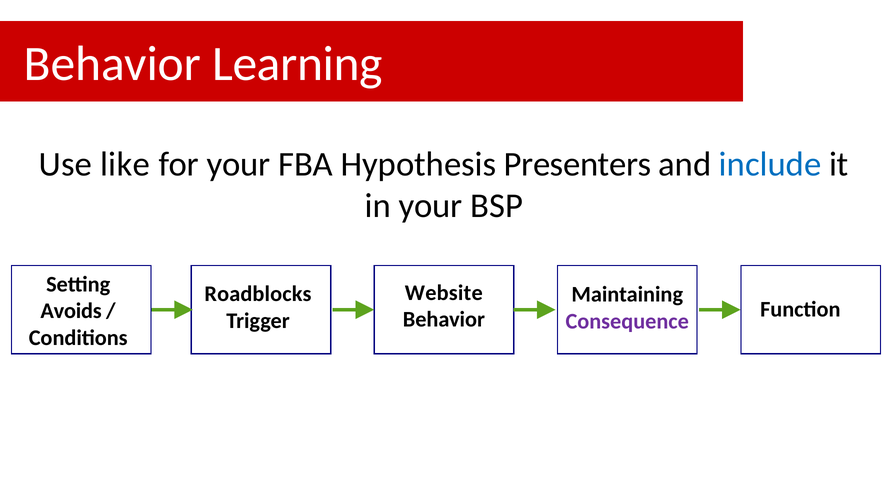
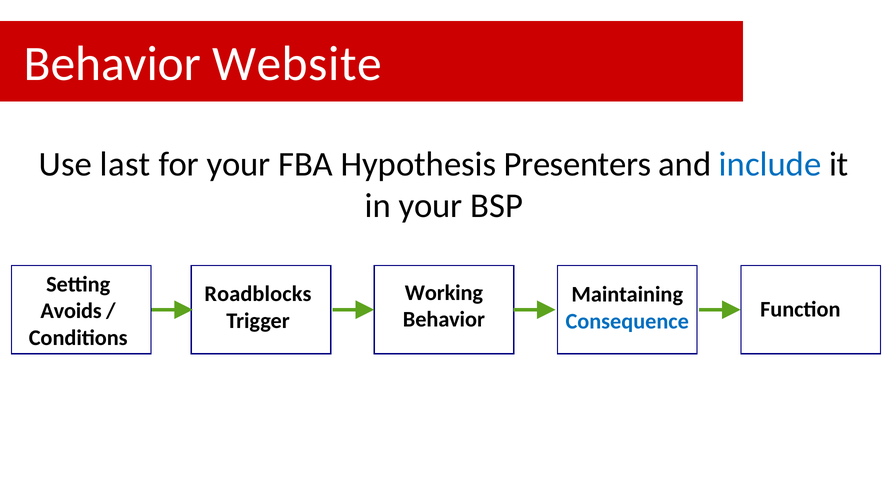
Learning: Learning -> Website (297, 64)
like: like -> last (125, 164)
Website: Website -> Working (444, 293)
Consequence colour: purple -> blue (627, 321)
